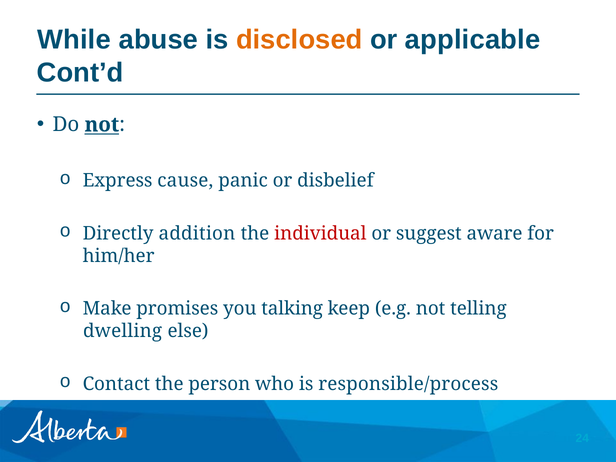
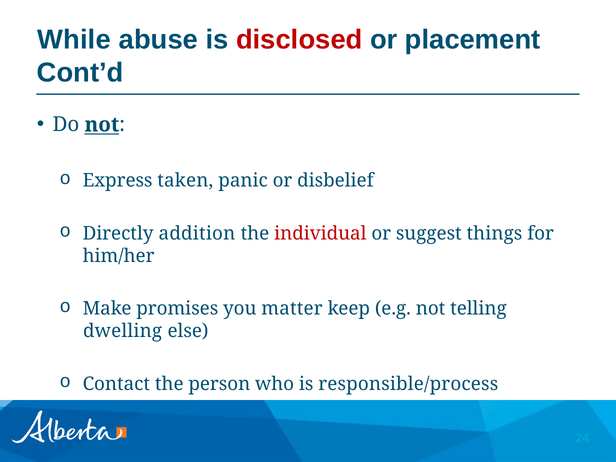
disclosed colour: orange -> red (299, 40)
applicable: applicable -> placement (473, 40)
cause: cause -> taken (185, 181)
aware: aware -> things (494, 233)
talking: talking -> matter (292, 309)
